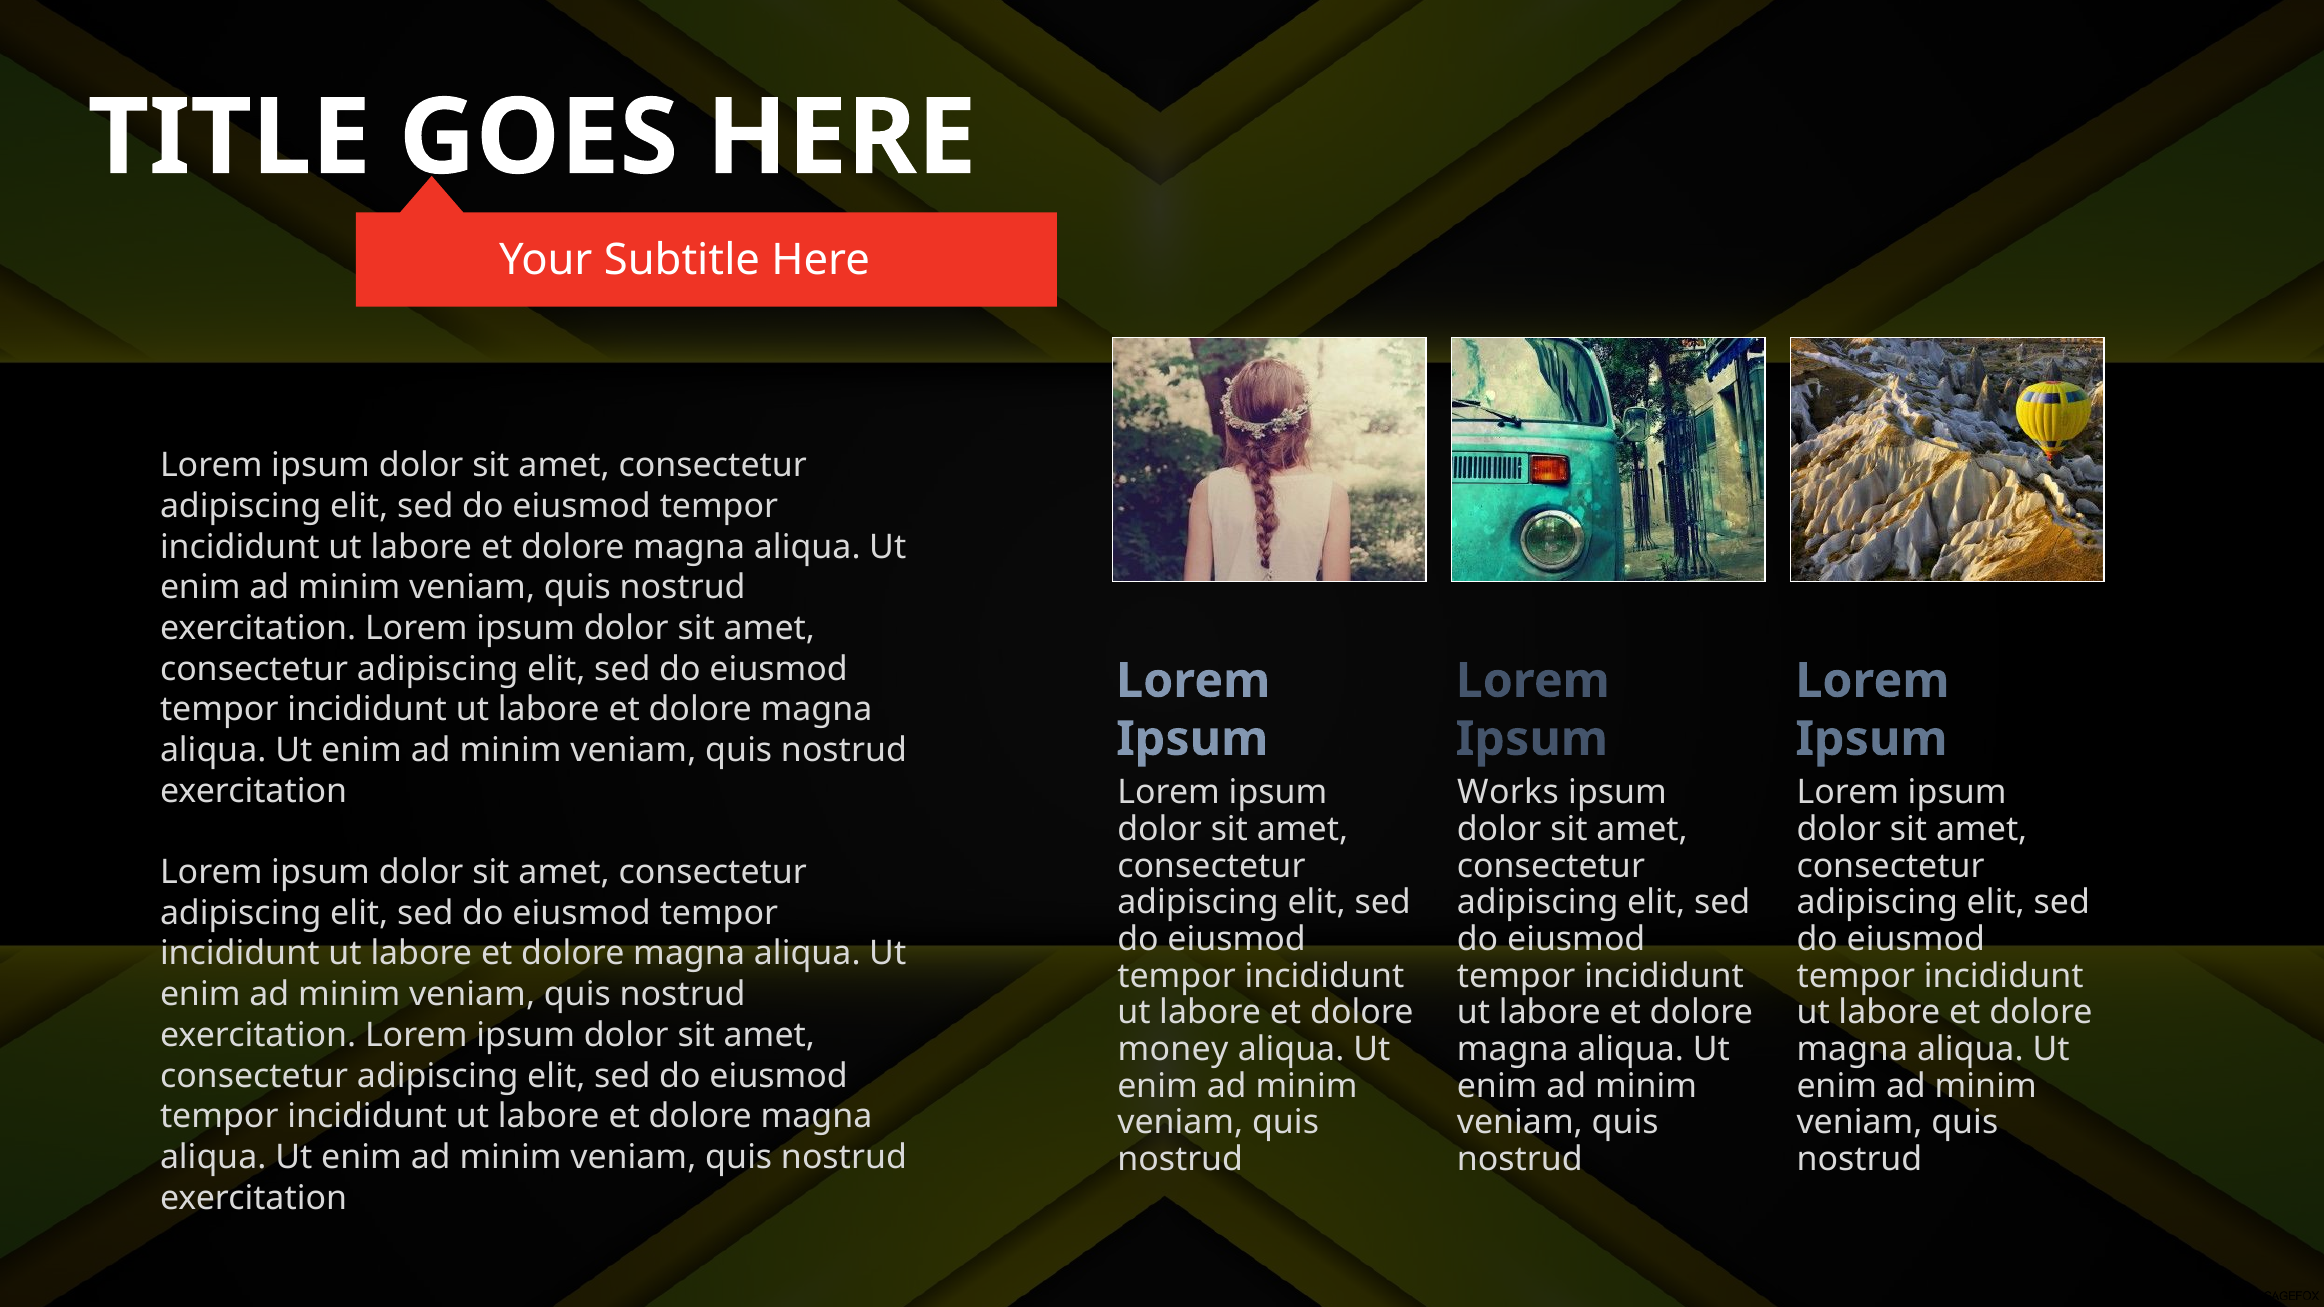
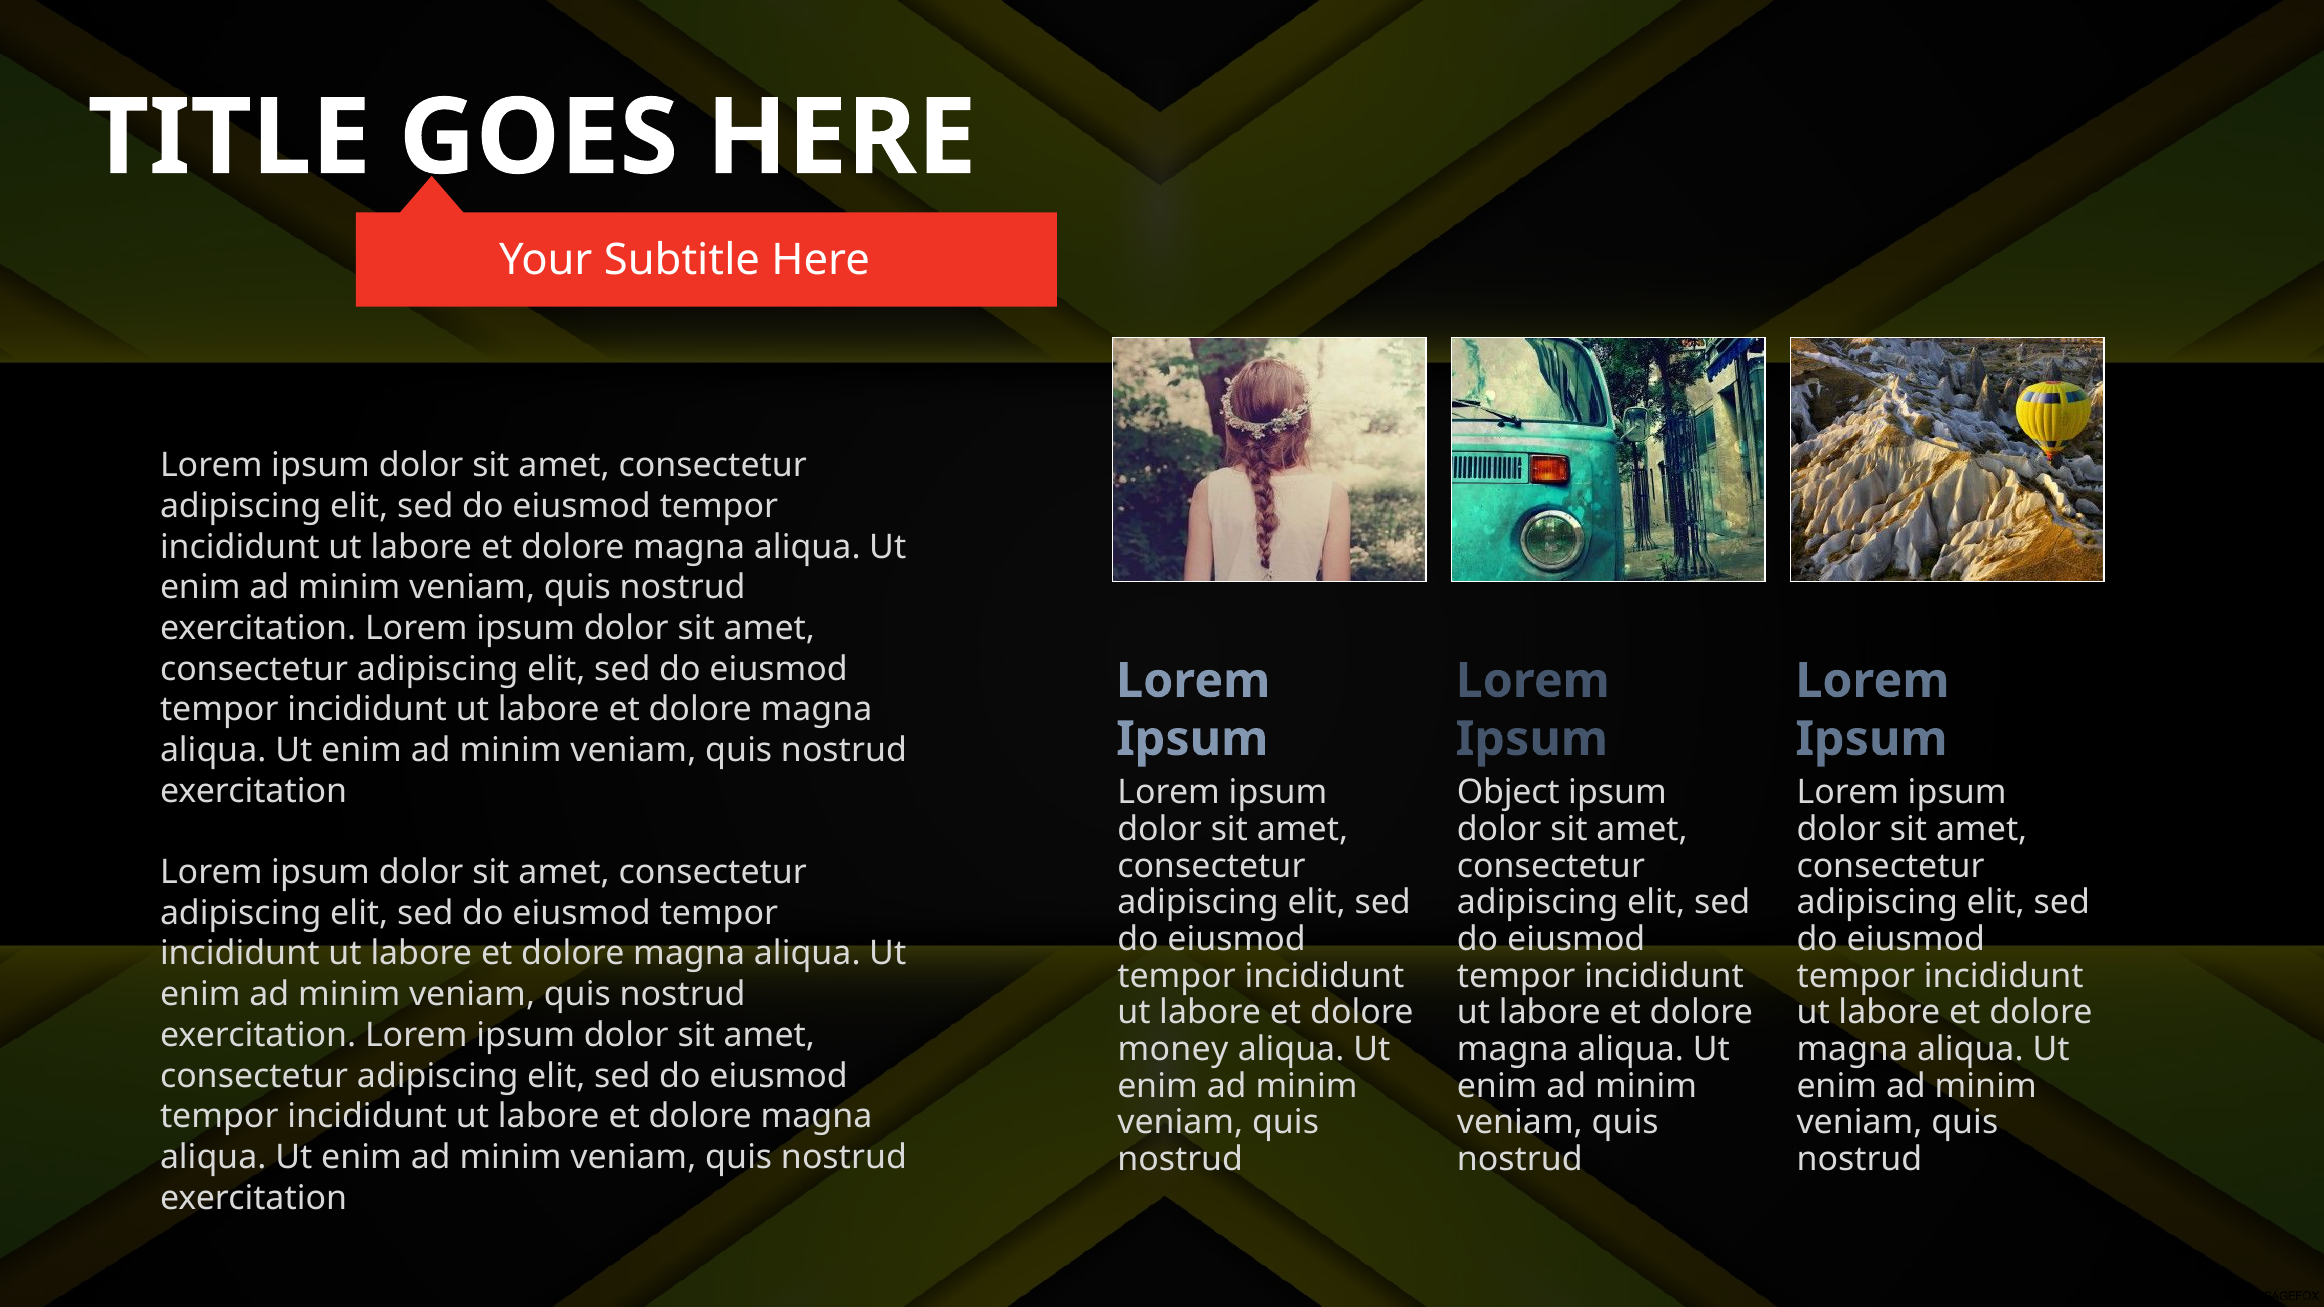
Works: Works -> Object (1508, 793)
